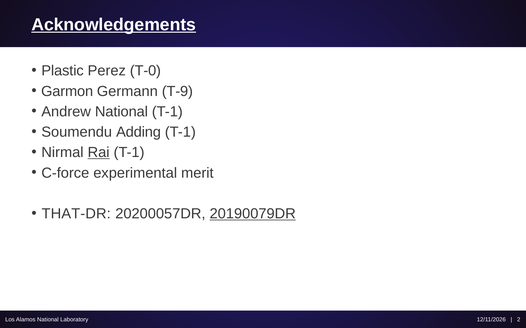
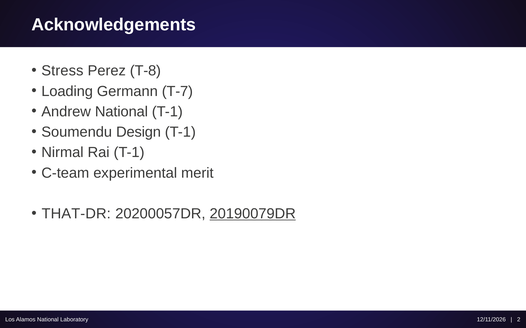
Acknowledgements underline: present -> none (114, 25)
Plastic: Plastic -> Stress (62, 71)
T-0: T-0 -> T-8 (145, 71)
Garmon: Garmon -> Loading (67, 91)
T-9: T-9 -> T-7 (177, 91)
Adding: Adding -> Design (139, 132)
Rai underline: present -> none (99, 153)
C-force: C-force -> C-team (65, 173)
